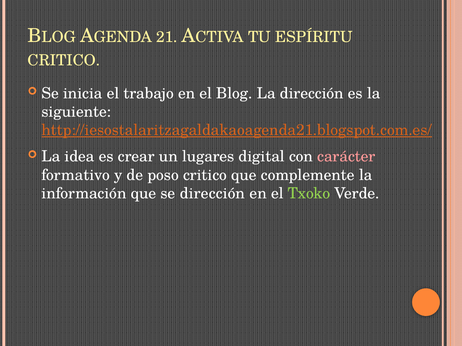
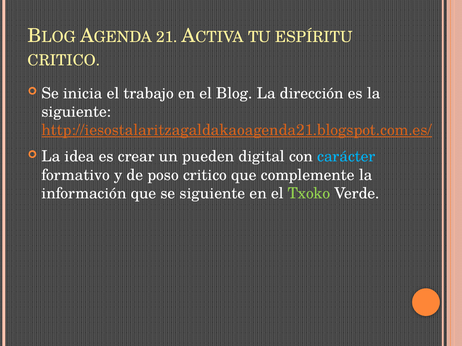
lugares: lugares -> pueden (208, 157)
carácter colour: pink -> light blue (346, 157)
se dirección: dirección -> siguiente (212, 194)
